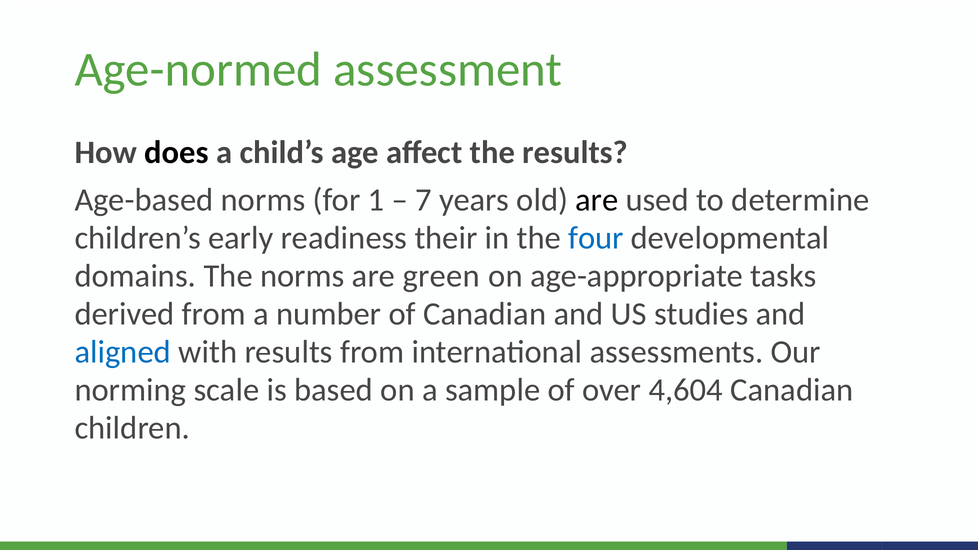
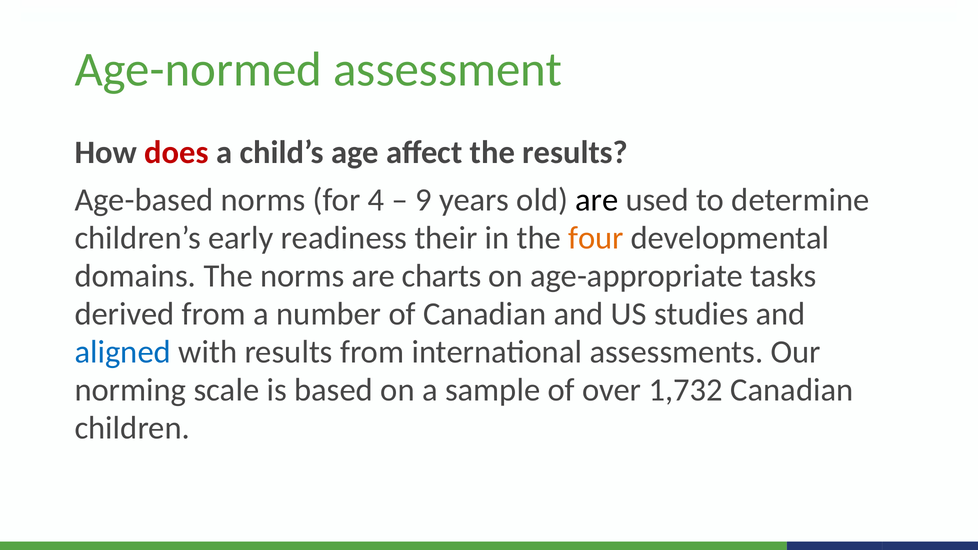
does colour: black -> red (176, 153)
1: 1 -> 4 (376, 200)
7: 7 -> 9 (424, 200)
four colour: blue -> orange (596, 238)
green: green -> charts (442, 276)
4,604: 4,604 -> 1,732 (686, 390)
